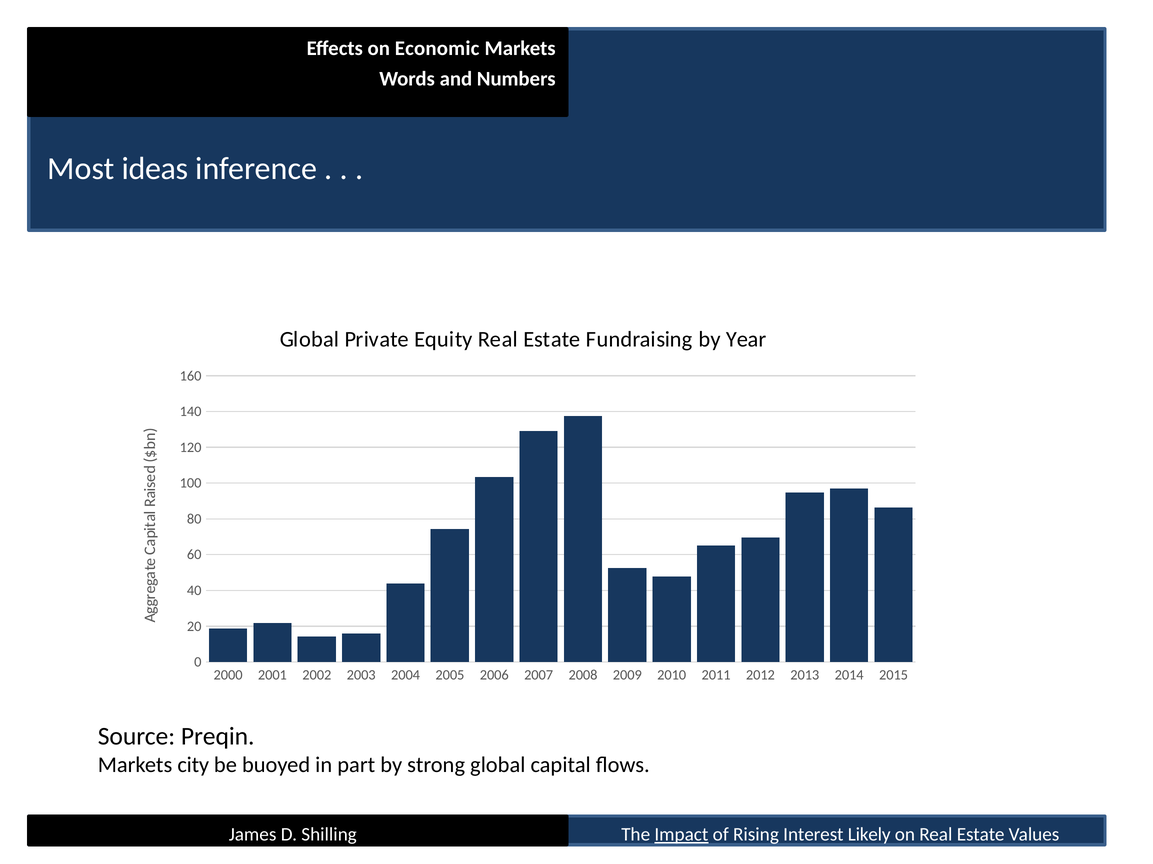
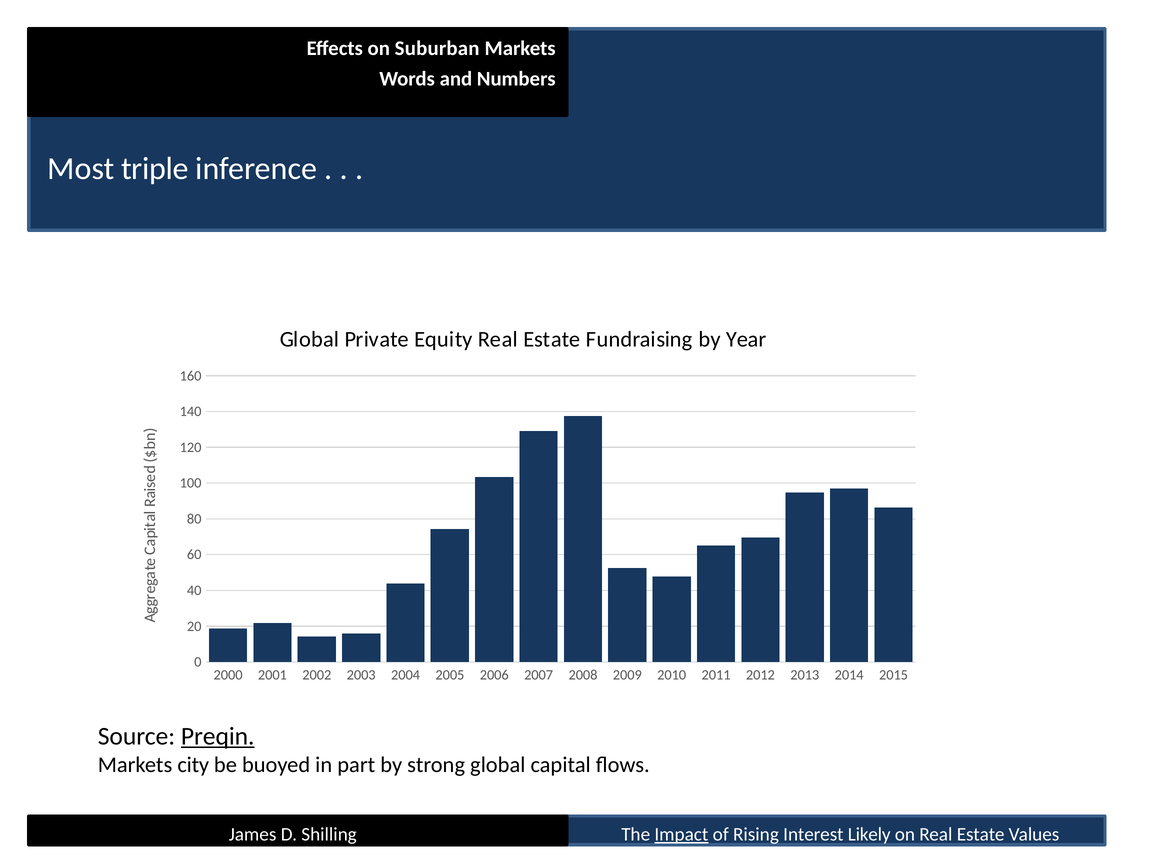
Economic: Economic -> Suburban (437, 48)
ideas: ideas -> triple (155, 169)
Preqin underline: none -> present (218, 737)
